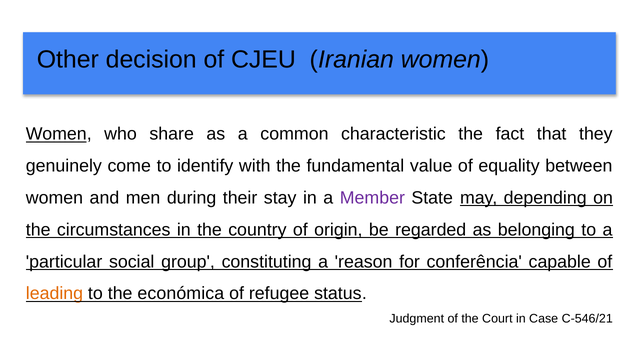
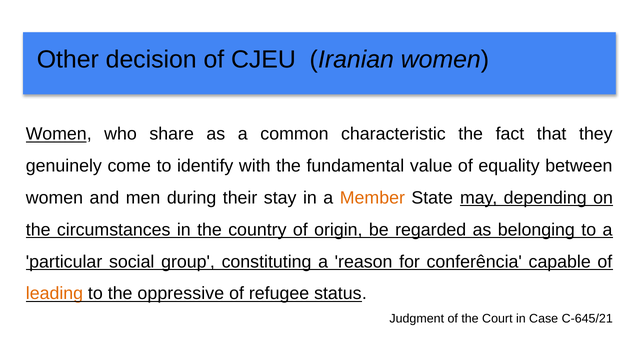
Member colour: purple -> orange (372, 198)
económica: económica -> oppressive (181, 294)
C-546/21: C-546/21 -> C-645/21 (587, 319)
